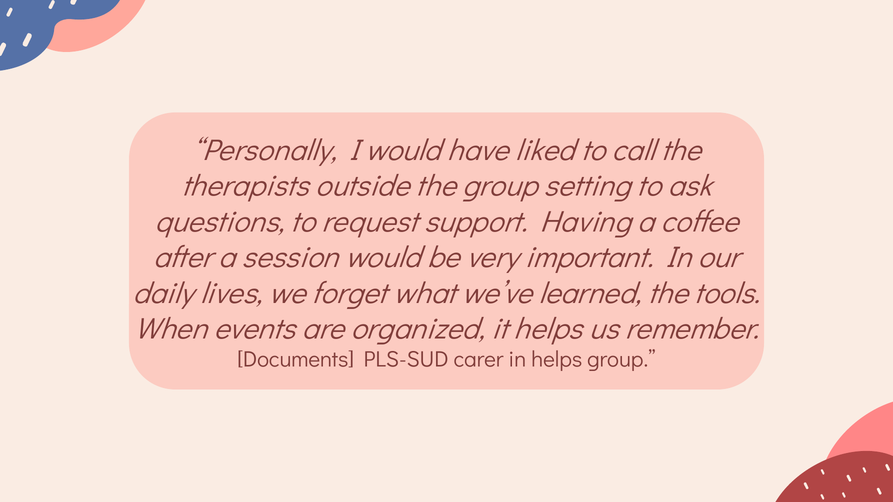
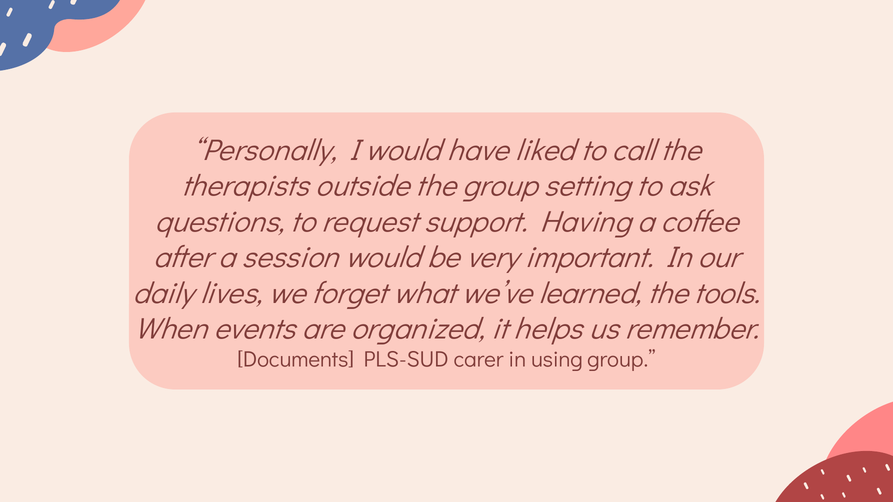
in helps: helps -> using (557, 360)
